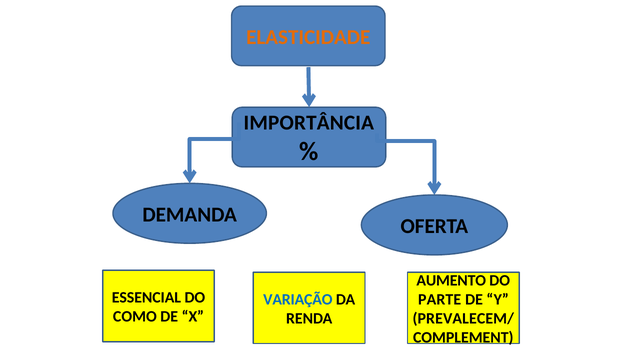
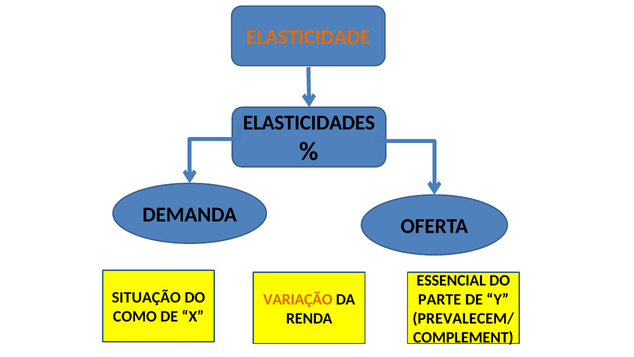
IMPORTÂNCIA: IMPORTÂNCIA -> ELASTICIDADES (309, 123)
AUMENTO: AUMENTO -> ESSENCIAL (451, 280)
ESSENCIAL: ESSENCIAL -> SITUAÇÃO (146, 297)
VARIAÇÃO colour: blue -> orange (298, 299)
